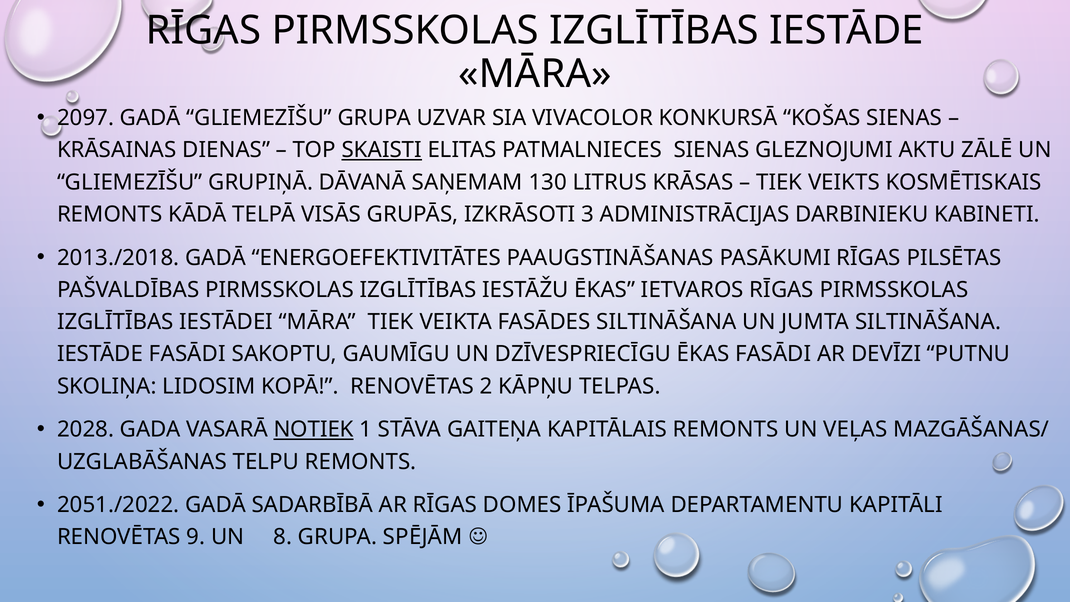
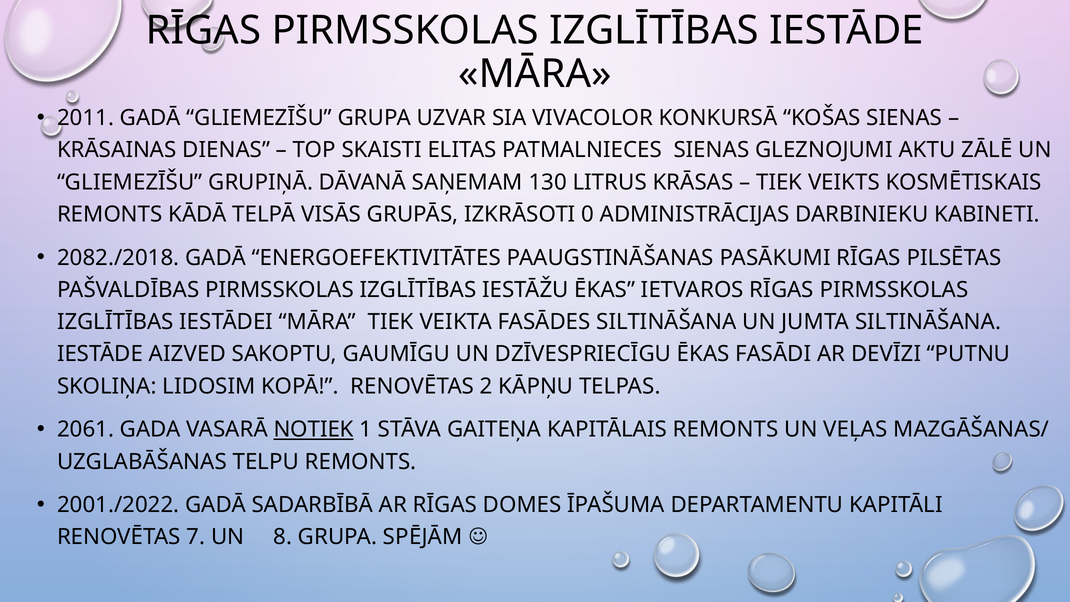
2097: 2097 -> 2011 (86, 118)
SKAISTI underline: present -> none (382, 150)
3: 3 -> 0 (588, 214)
2013./2018: 2013./2018 -> 2082./2018 (118, 258)
IESTĀDE FASĀDI: FASĀDI -> AIZVED (187, 354)
2028: 2028 -> 2061 (86, 429)
2051./2022: 2051./2022 -> 2001./2022 (118, 505)
9: 9 -> 7 (196, 537)
